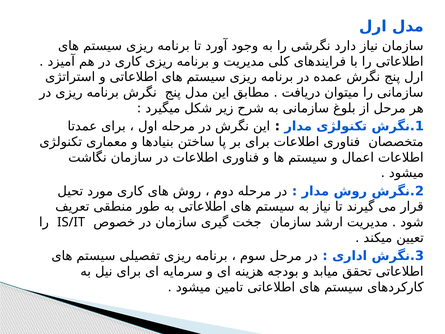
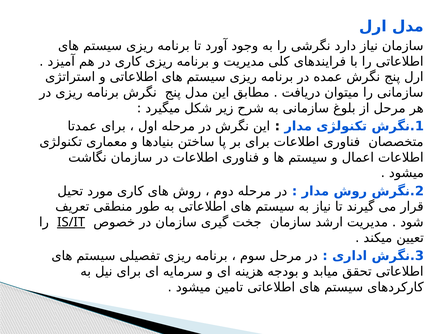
IS/IT underline: none -> present (71, 222)
